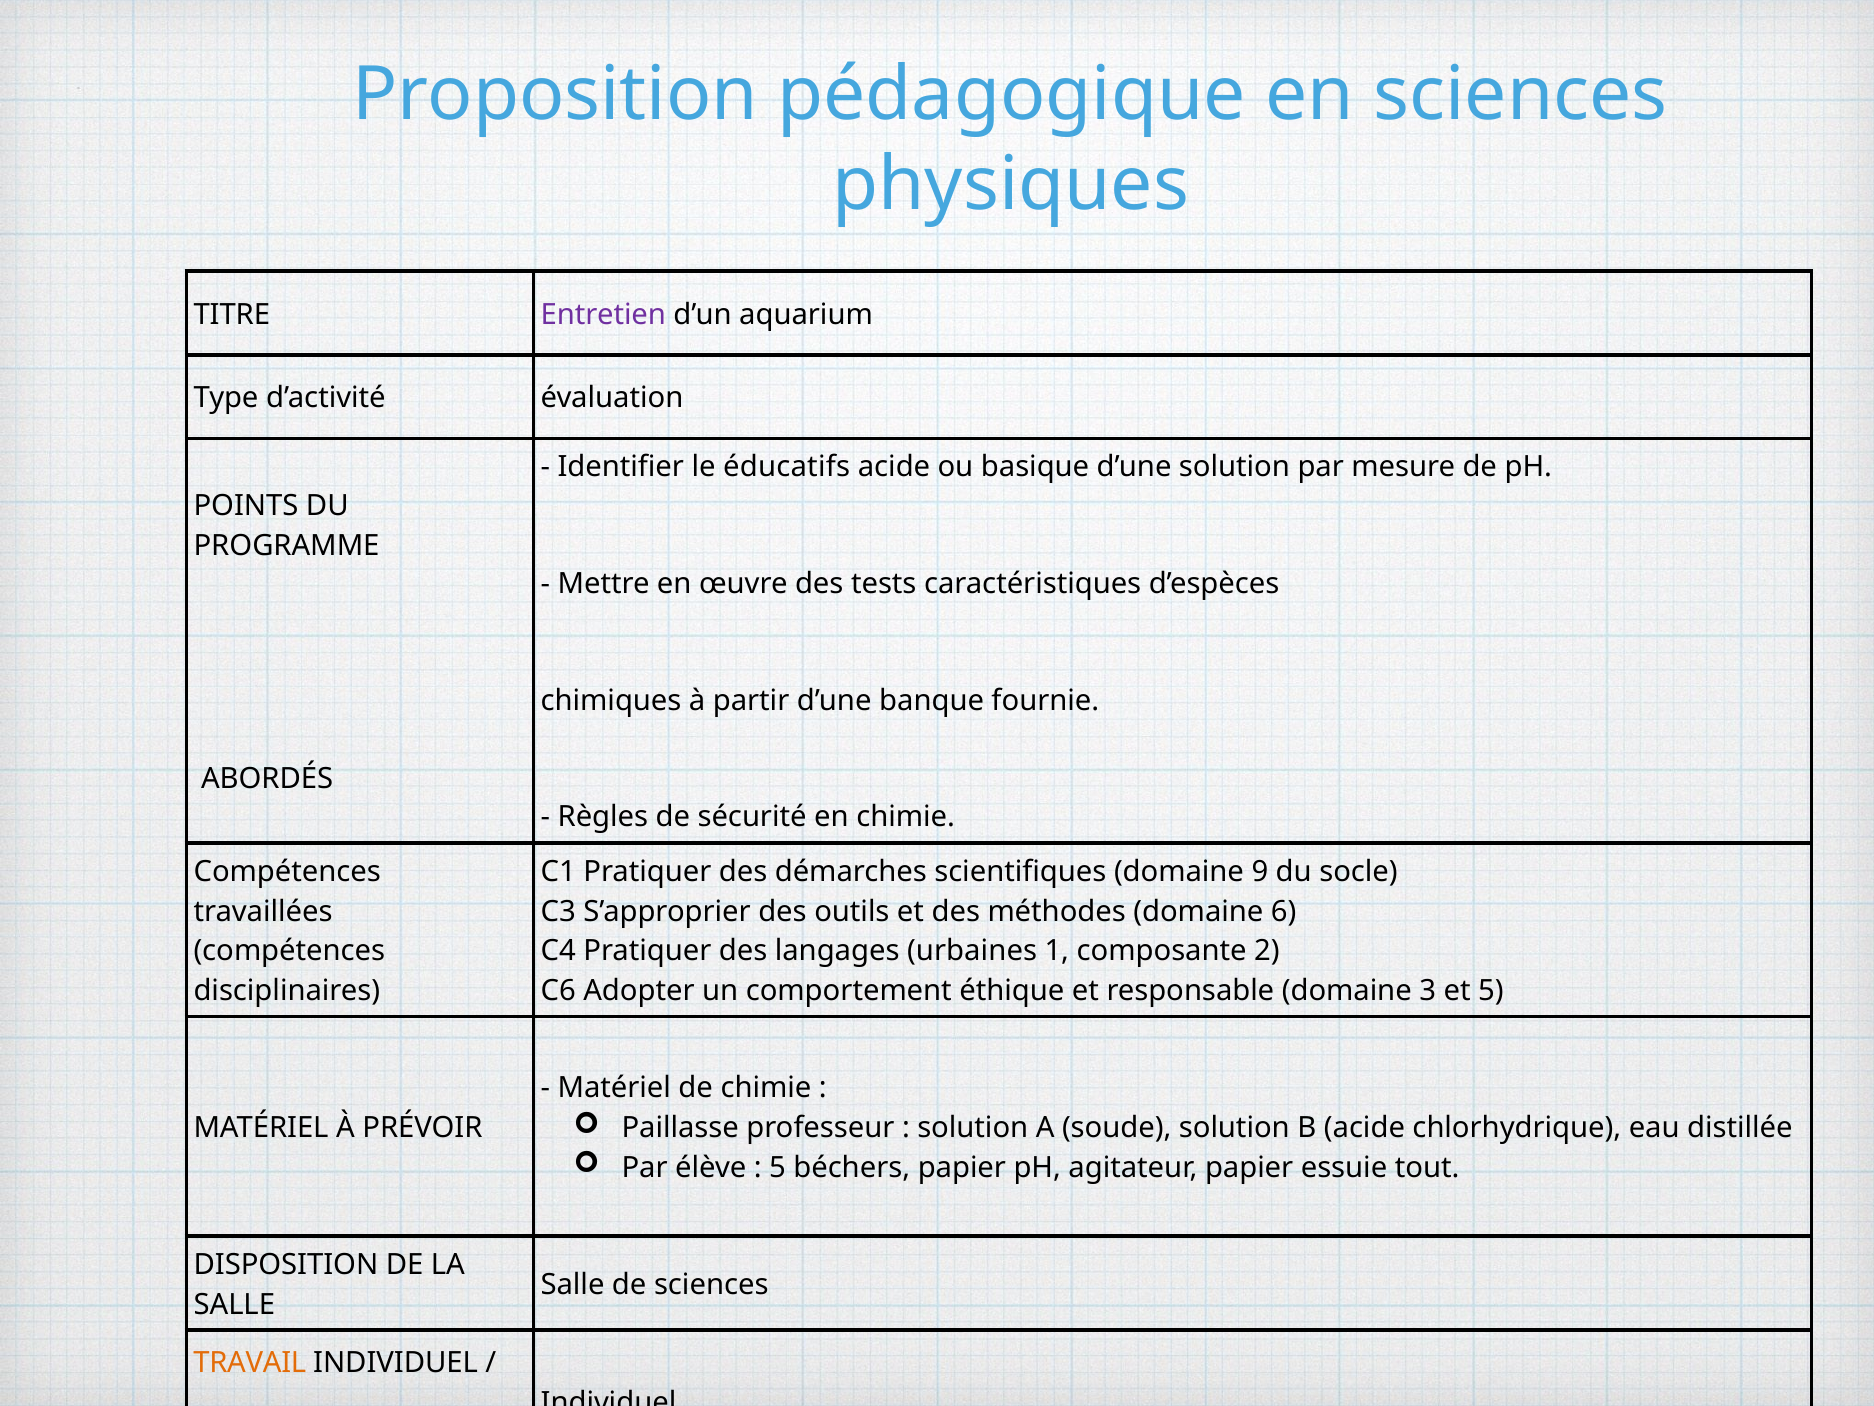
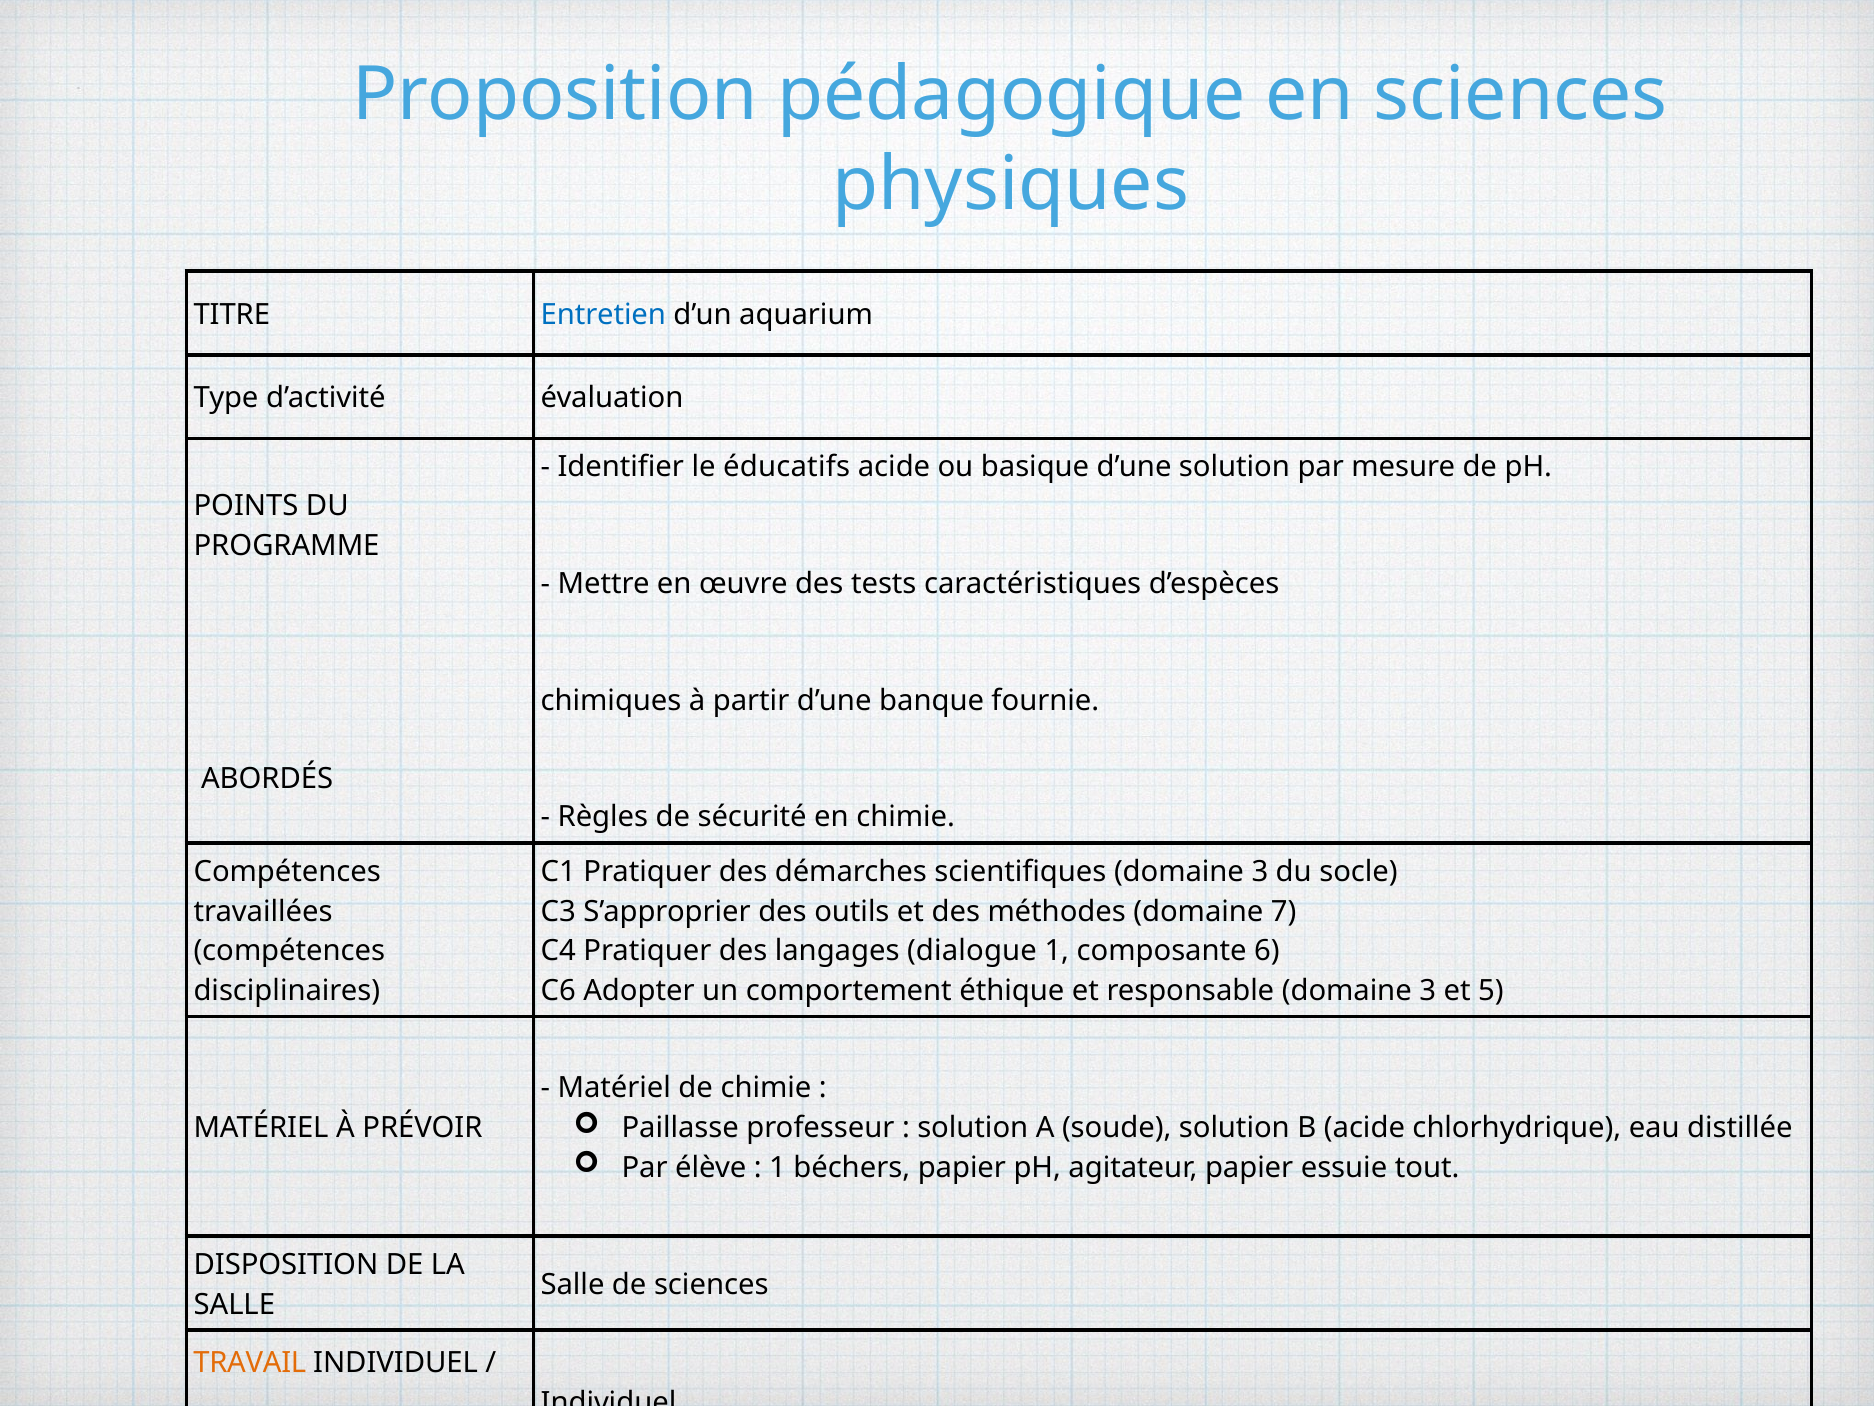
Entretien colour: purple -> blue (603, 315)
scientifiques domaine 9: 9 -> 3 (1260, 871)
6: 6 -> 7 (1284, 911)
urbaines: urbaines -> dialogue (972, 951)
2: 2 -> 6 (1267, 951)
5: 5 -> 1 (778, 1167)
